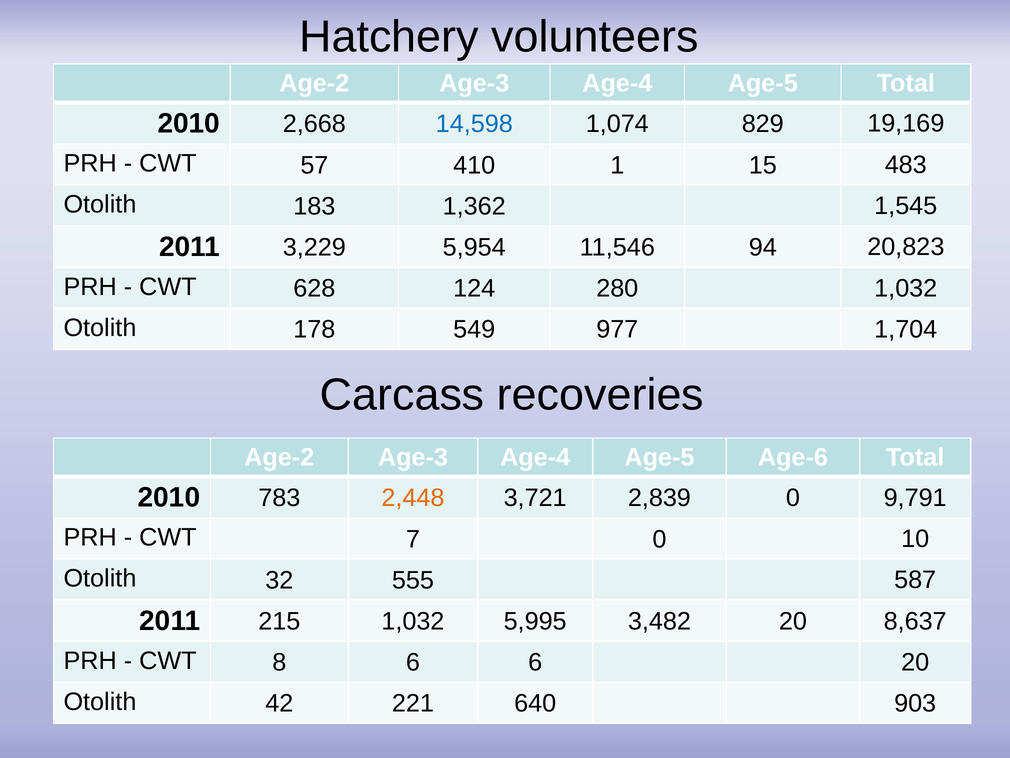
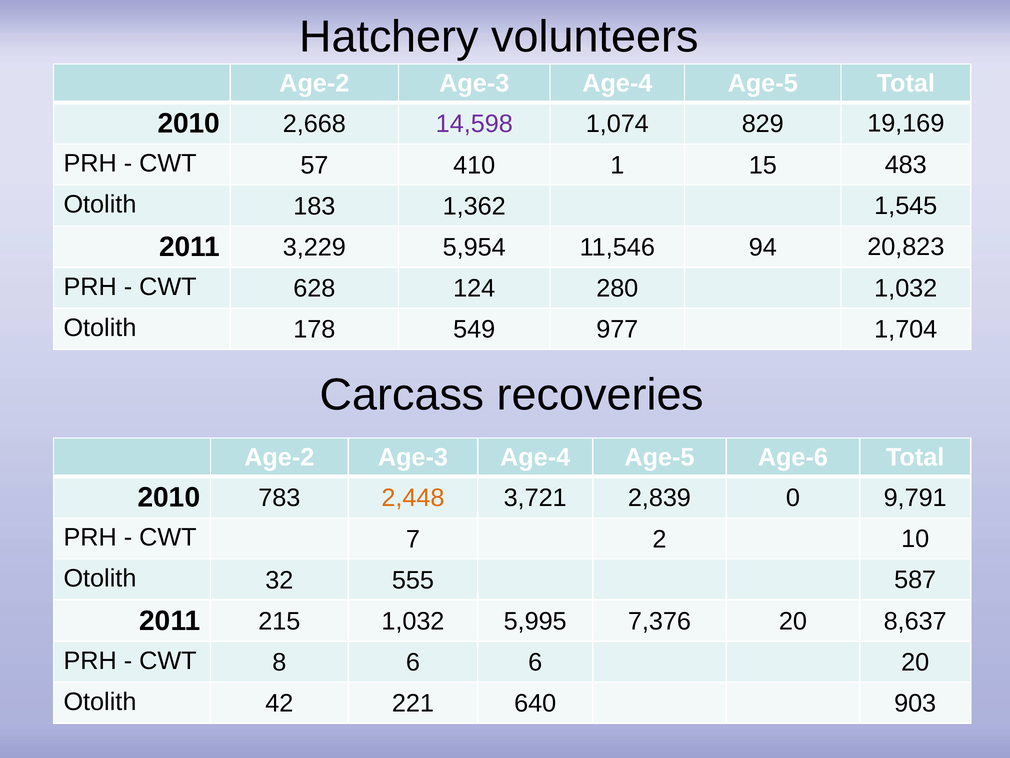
14,598 colour: blue -> purple (474, 124)
7 0: 0 -> 2 (660, 539)
3,482: 3,482 -> 7,376 (659, 621)
